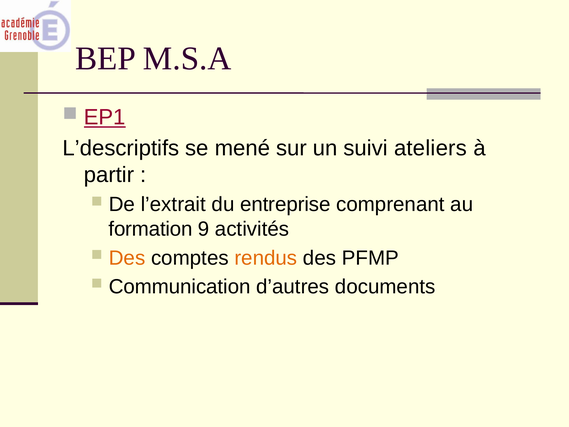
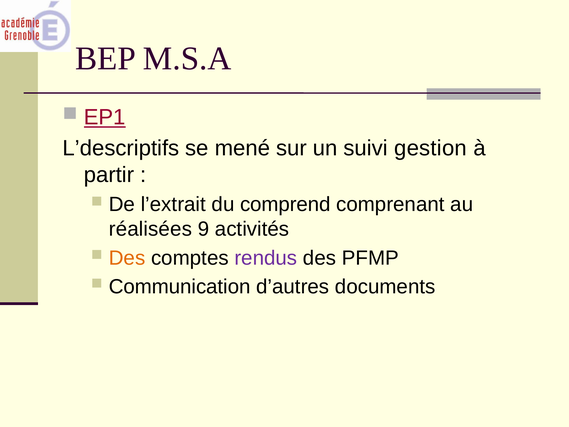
ateliers: ateliers -> gestion (431, 148)
entreprise: entreprise -> comprend (285, 204)
formation: formation -> réalisées (150, 229)
rendus colour: orange -> purple (266, 258)
